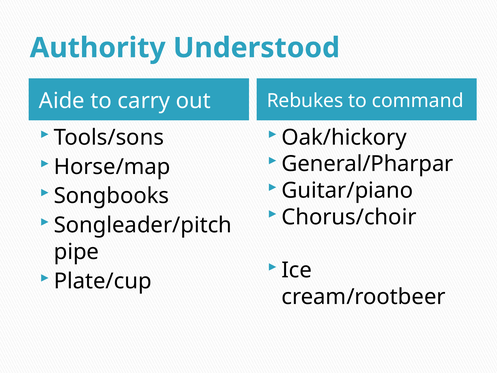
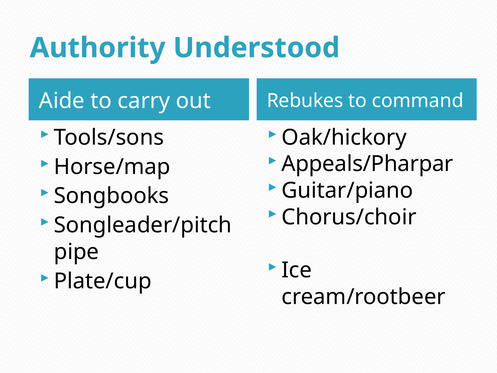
General/Pharpar: General/Pharpar -> Appeals/Pharpar (368, 164)
